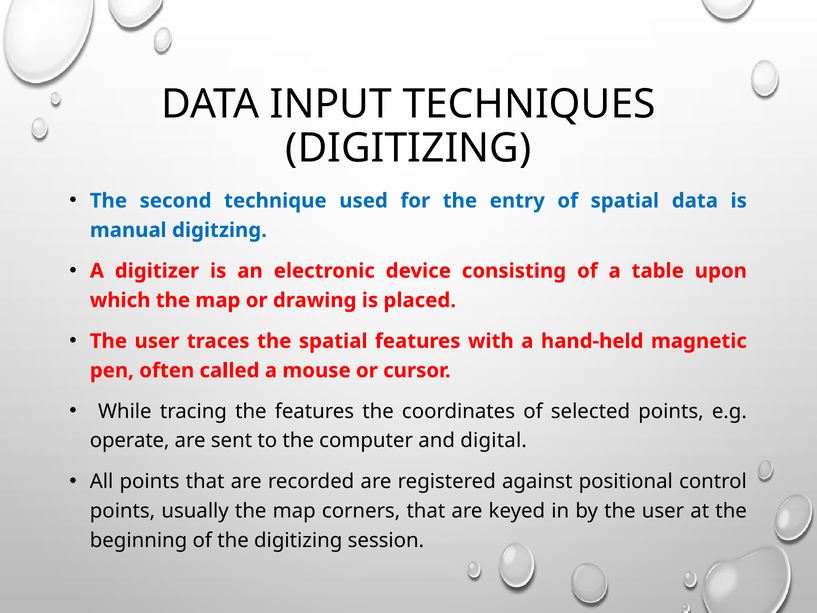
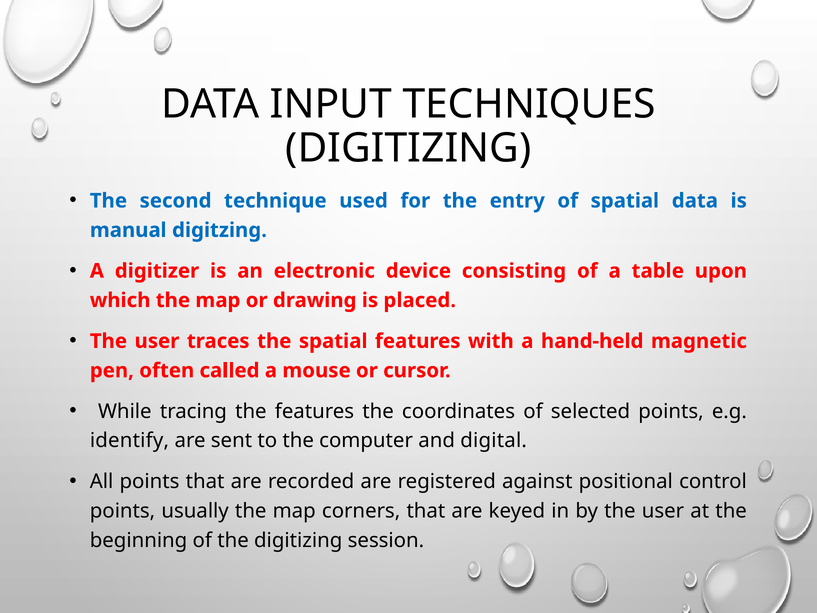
operate: operate -> identify (129, 441)
